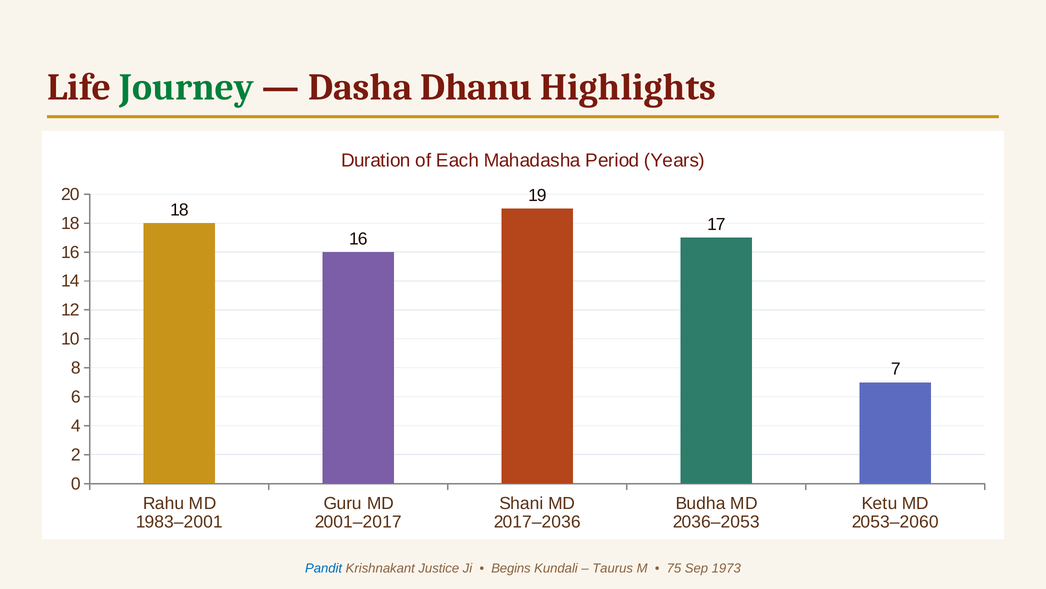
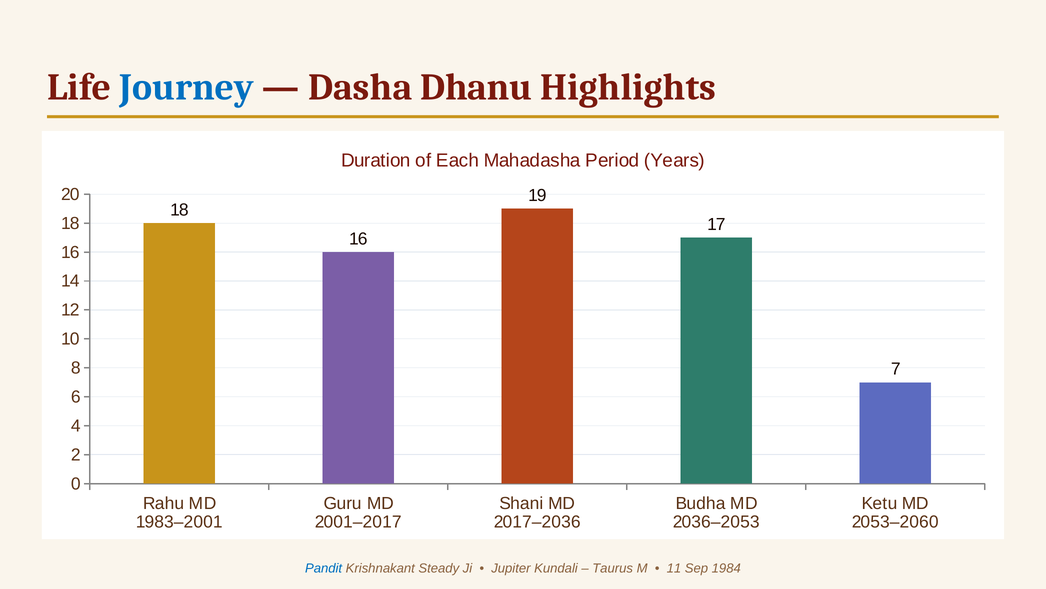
Journey colour: green -> blue (187, 87)
Justice: Justice -> Steady (439, 568)
Begins: Begins -> Jupiter (511, 568)
75: 75 -> 11 (674, 568)
1973: 1973 -> 1984 (726, 568)
